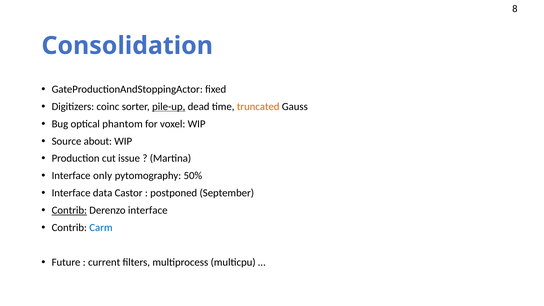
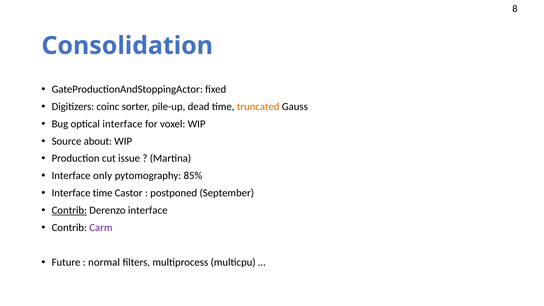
pile-up underline: present -> none (169, 107)
optical phantom: phantom -> interface (122, 124)
50%: 50% -> 85% (193, 176)
Interface data: data -> time (103, 193)
Carm colour: blue -> purple (101, 228)
current: current -> normal (104, 262)
